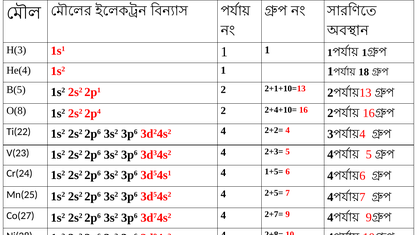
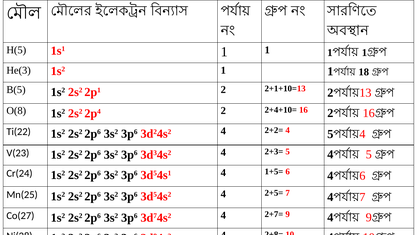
H(3: H(3 -> H(5 (16, 50)
He(4: He(4 -> He(3 (19, 70)
4 3: 3 -> 5 (330, 134)
